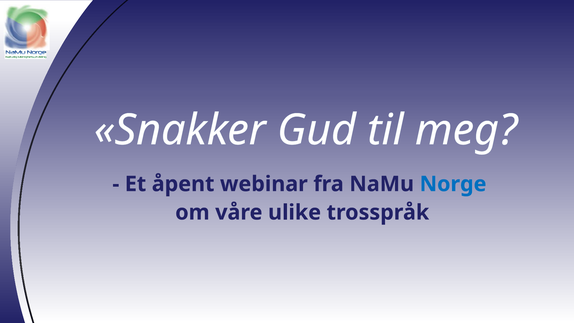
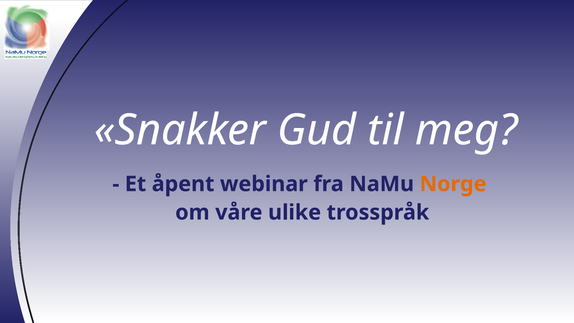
Norge colour: blue -> orange (453, 184)
